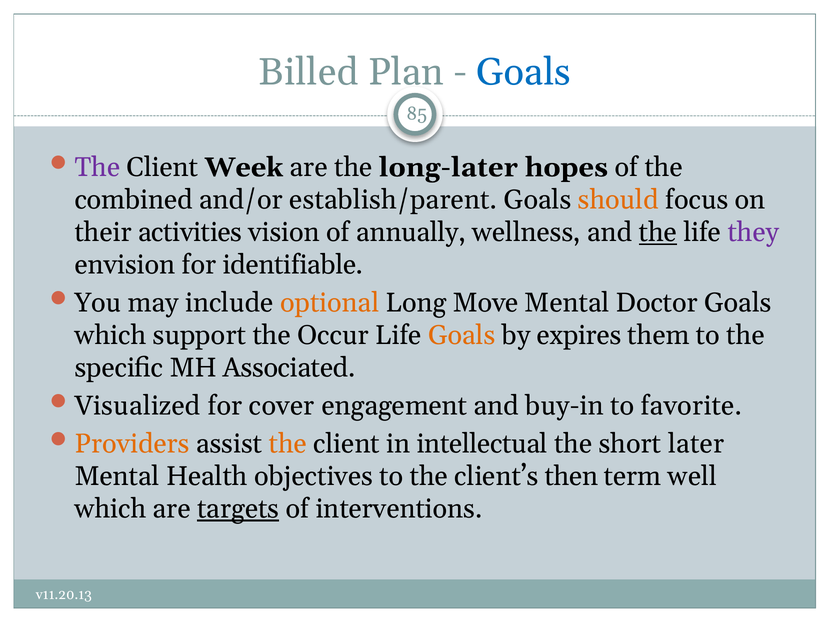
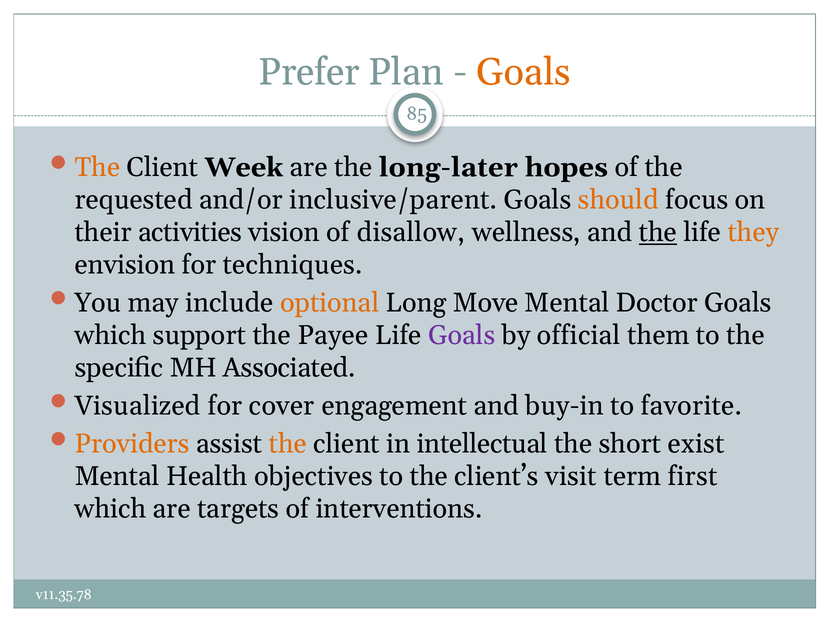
Billed: Billed -> Prefer (309, 72)
Goals colour: blue -> orange (524, 72)
The colour: purple -> orange (97, 168)
combined: combined -> requested (134, 200)
establish/parent: establish/parent -> inclusive/parent (393, 200)
annually: annually -> disallow (411, 233)
they colour: purple -> orange (753, 233)
identifiable: identifiable -> techniques (293, 265)
Occur: Occur -> Payee (333, 336)
Goals colour: orange -> purple (462, 336)
expires: expires -> official (579, 336)
later: later -> exist (696, 444)
then: then -> visit (571, 477)
well: well -> first (693, 477)
targets underline: present -> none (238, 509)
v11.20.13: v11.20.13 -> v11.35.78 (64, 595)
